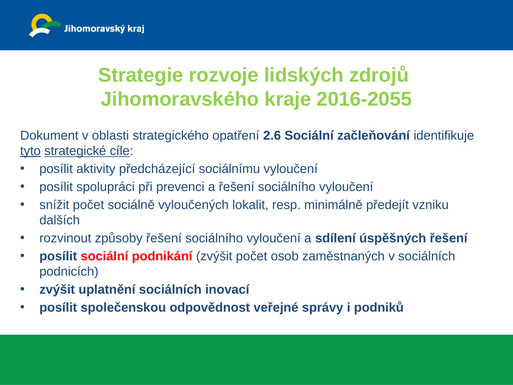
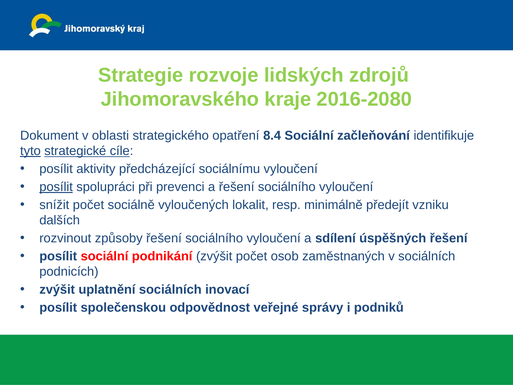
2016-2055: 2016-2055 -> 2016-2080 (364, 99)
2.6: 2.6 -> 8.4 (272, 136)
posílit underline: none -> present (56, 187)
